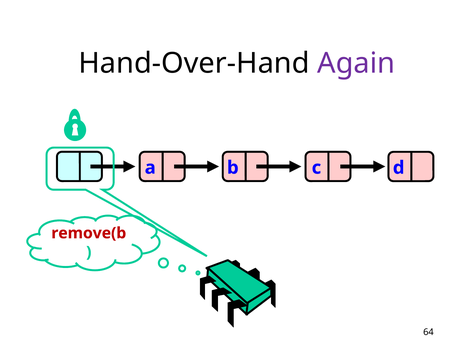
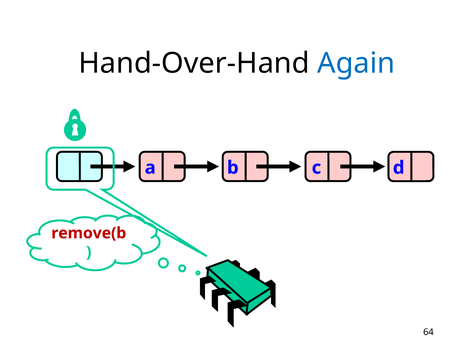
Again colour: purple -> blue (356, 63)
